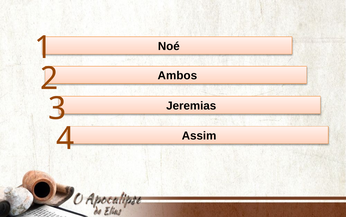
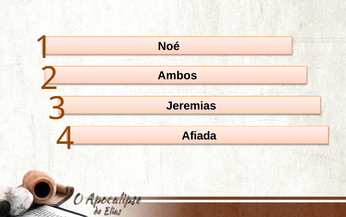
Assim: Assim -> Afiada (199, 135)
